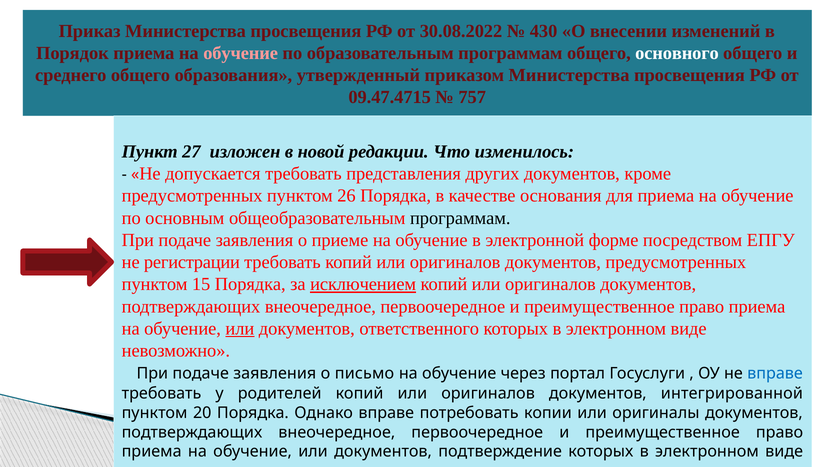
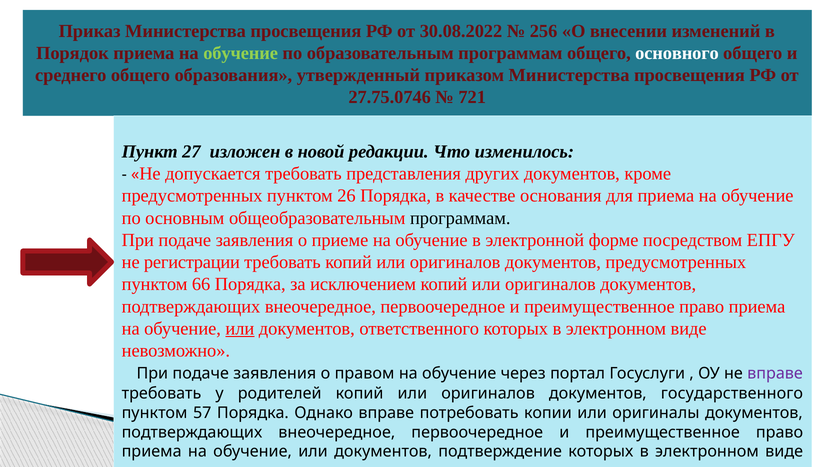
430: 430 -> 256 (544, 31)
обучение colour: pink -> light green (241, 53)
09.47.4715: 09.47.4715 -> 27.75.0746 (390, 97)
757: 757 -> 721 (472, 97)
15: 15 -> 66 (201, 284)
исключением underline: present -> none (363, 284)
письмо: письмо -> правом (365, 373)
вправе colour: blue -> purple (775, 373)
интегрированной: интегрированной -> государственного (732, 393)
20: 20 -> 57 (202, 412)
